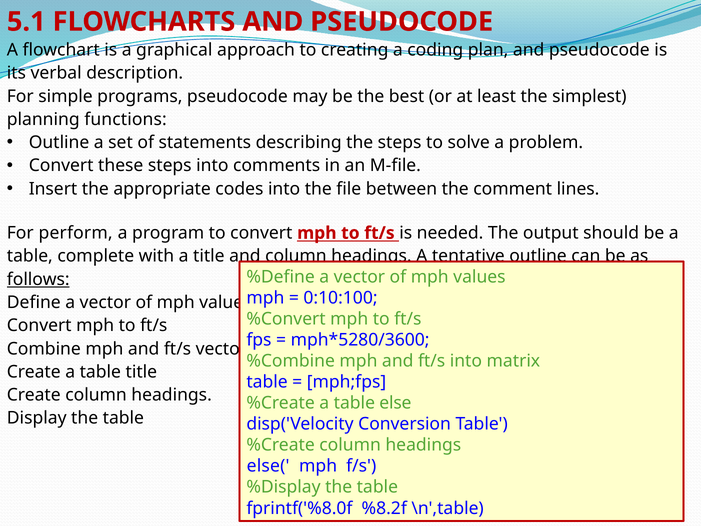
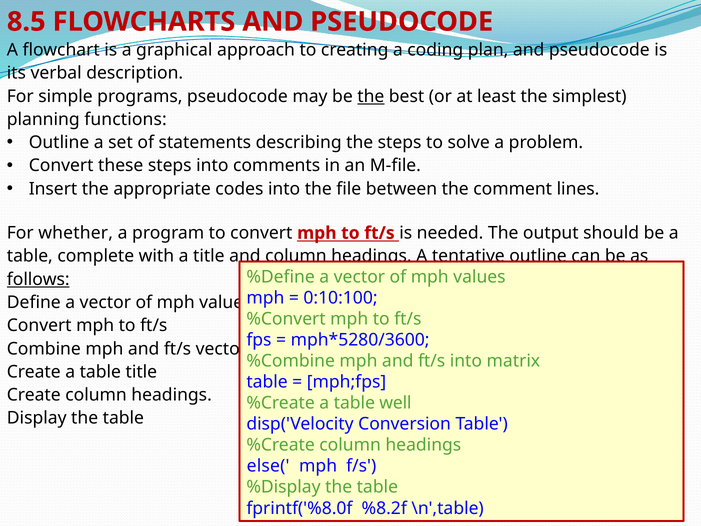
5.1: 5.1 -> 8.5 (26, 22)
the underline: none -> present (371, 96)
perform: perform -> whether (76, 233)
else: else -> well (395, 403)
